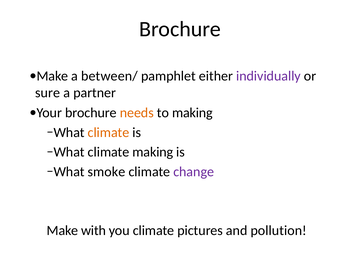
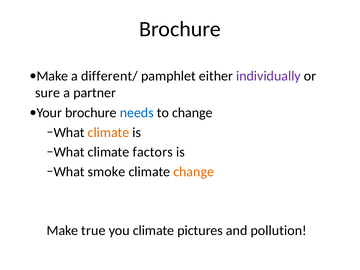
between/: between/ -> different/ (109, 76)
needs colour: orange -> blue (137, 113)
to making: making -> change (192, 113)
climate making: making -> factors (153, 152)
change colour: purple -> orange (194, 172)
with: with -> true (93, 230)
